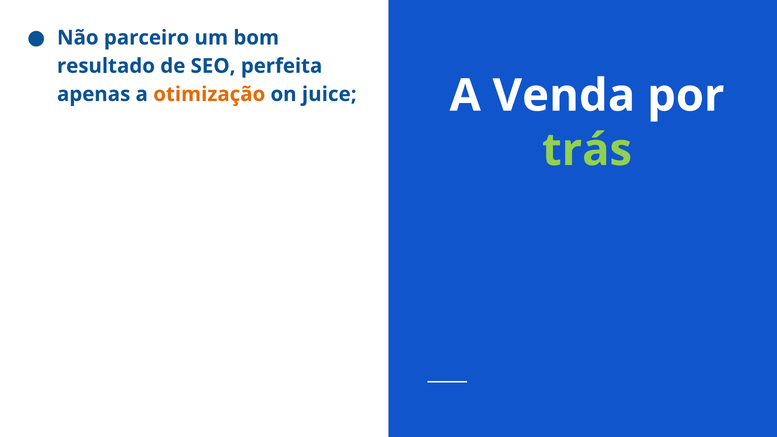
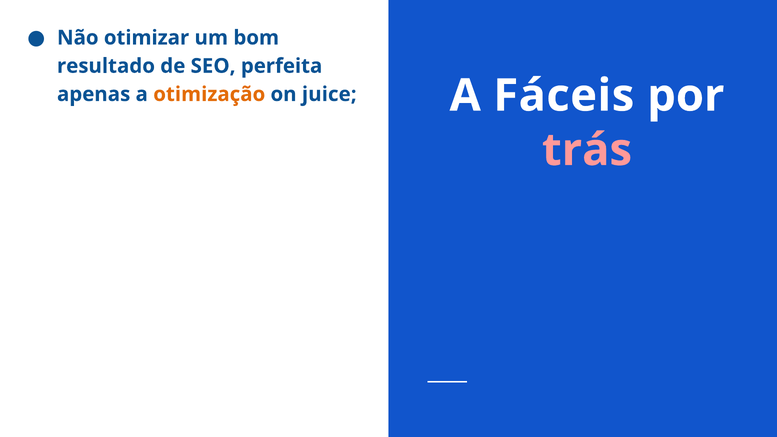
parceiro: parceiro -> otimizar (147, 38)
Venda: Venda -> Fáceis (564, 96)
trás colour: light green -> pink (587, 150)
